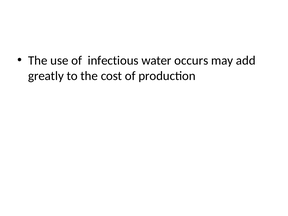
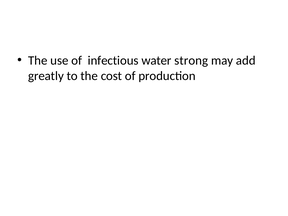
occurs: occurs -> strong (191, 60)
